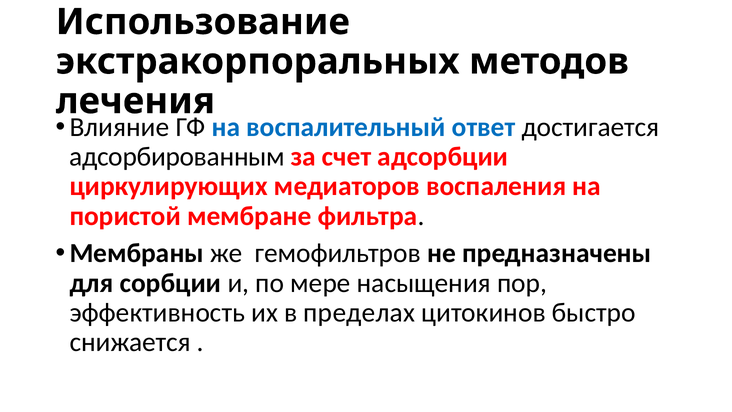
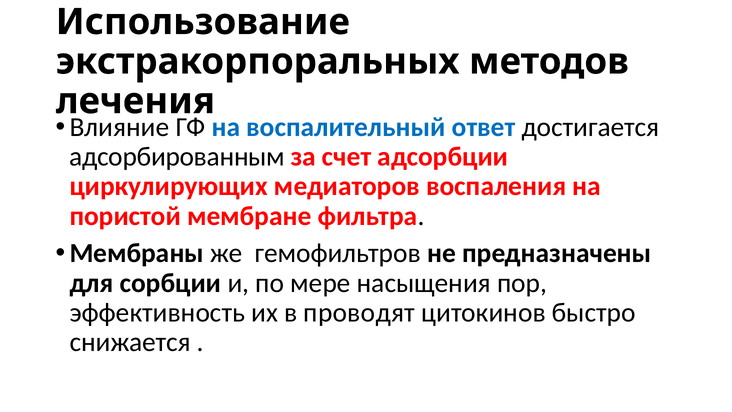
пределах: пределах -> проводят (359, 313)
